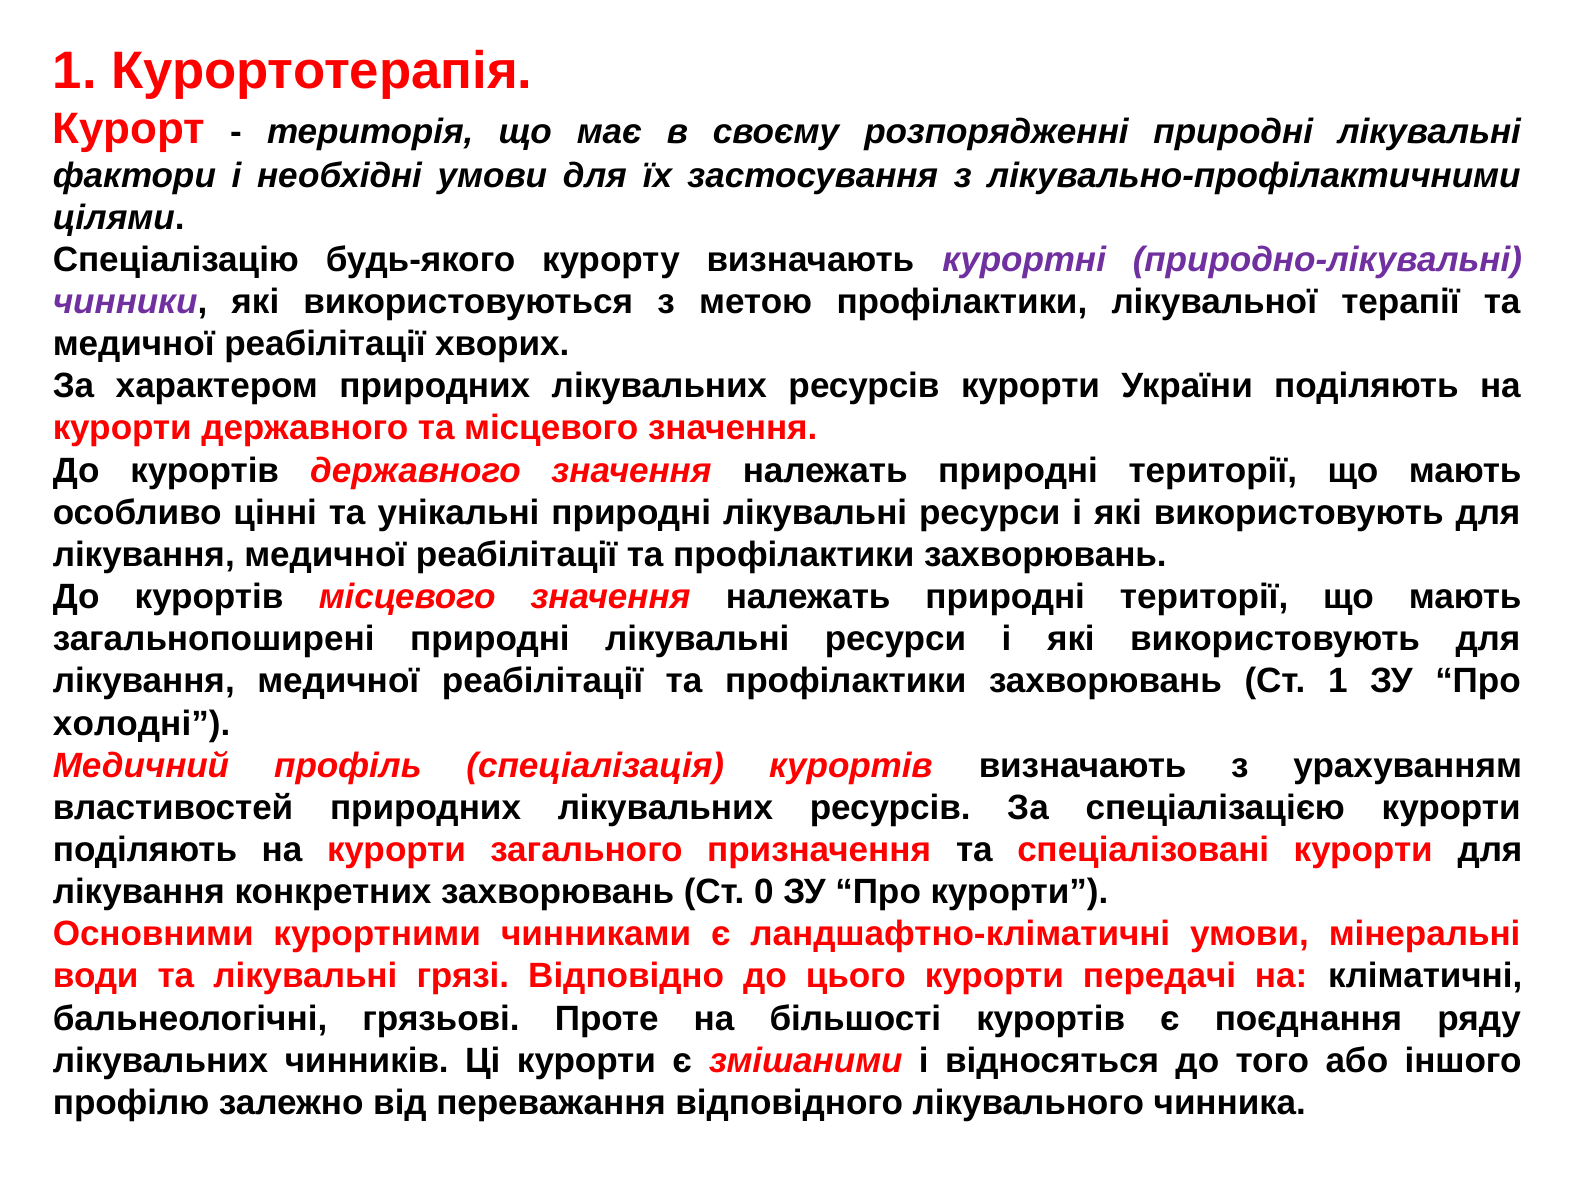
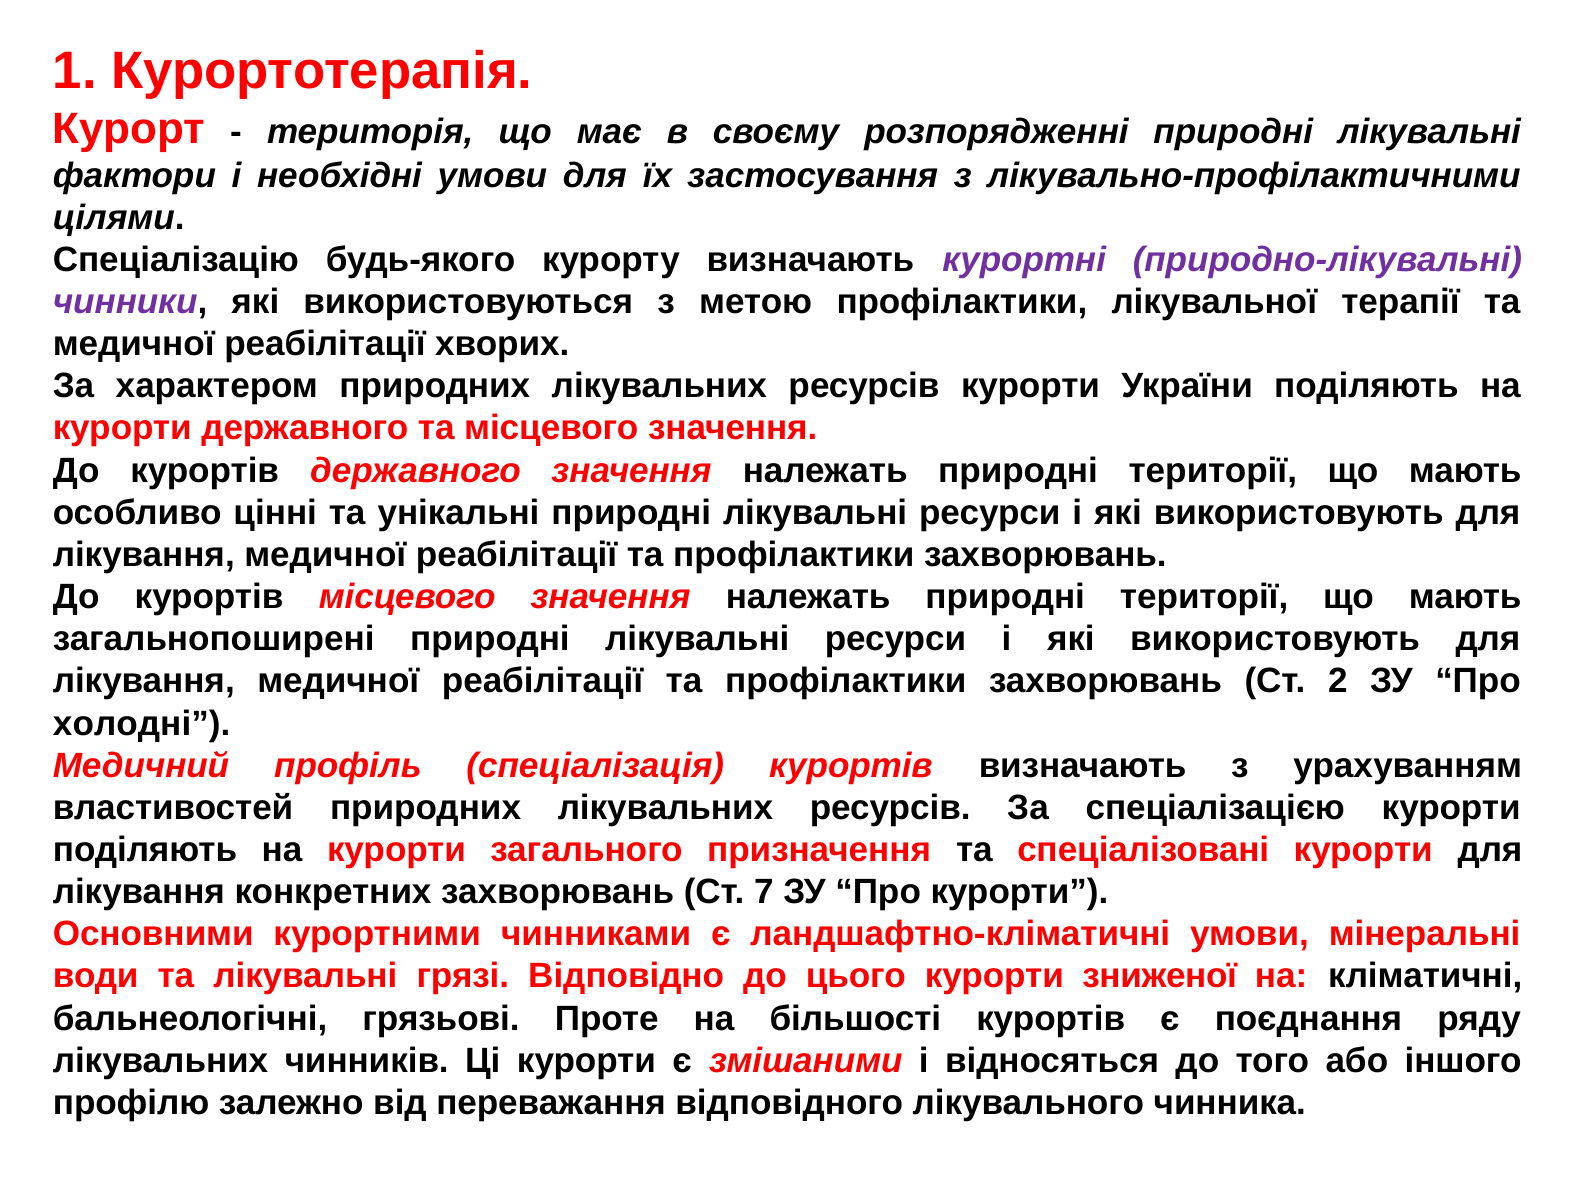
Ст 1: 1 -> 2 (1338, 681)
0: 0 -> 7 (764, 892)
передачі: передачі -> зниженої (1160, 976)
